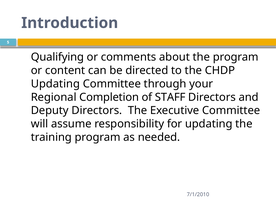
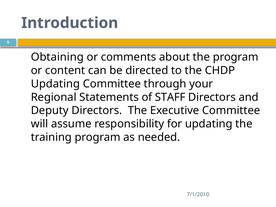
Qualifying: Qualifying -> Obtaining (57, 57)
Completion: Completion -> Statements (109, 97)
